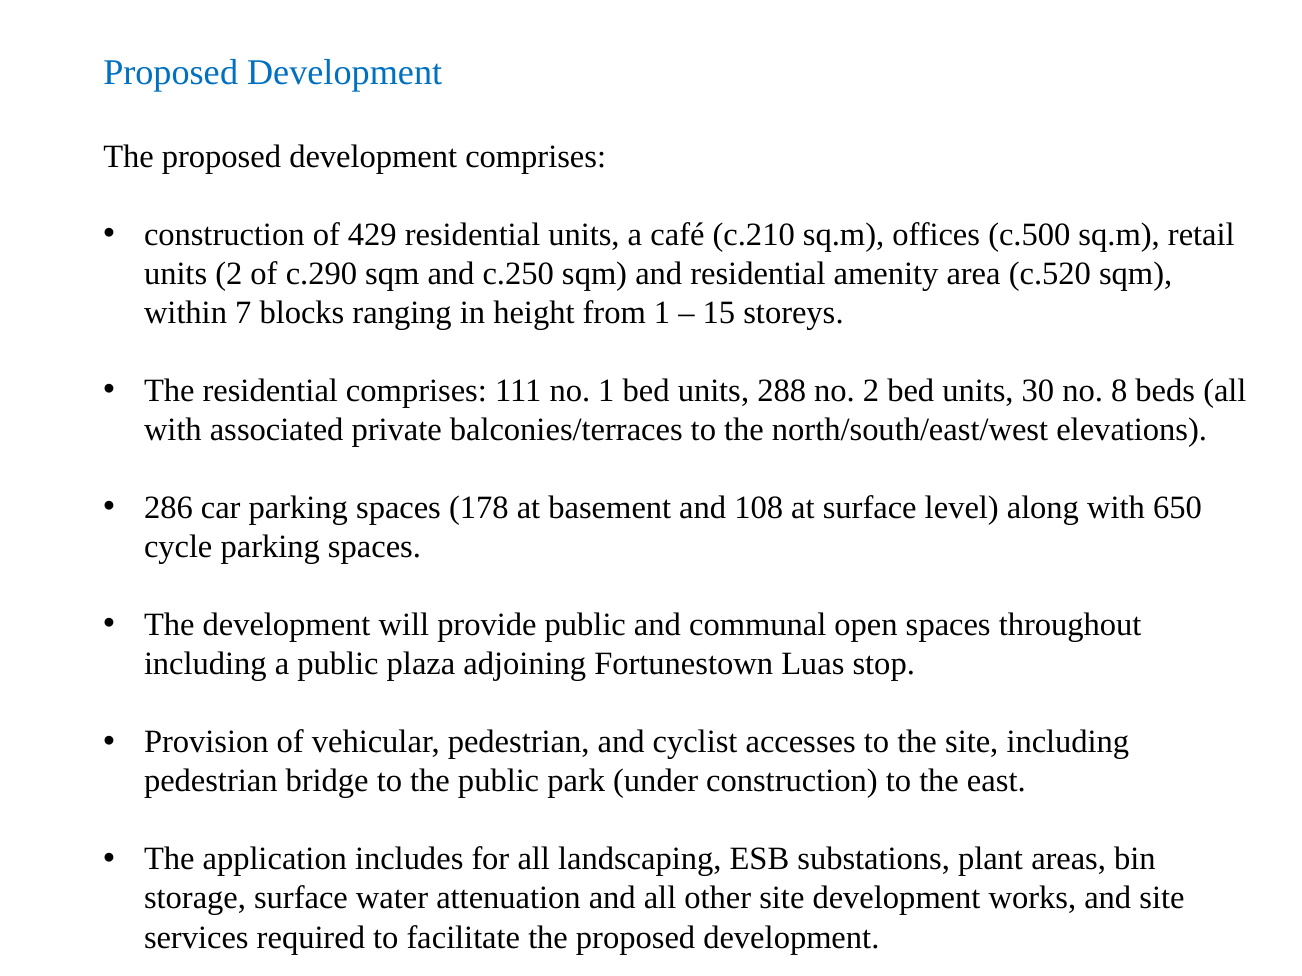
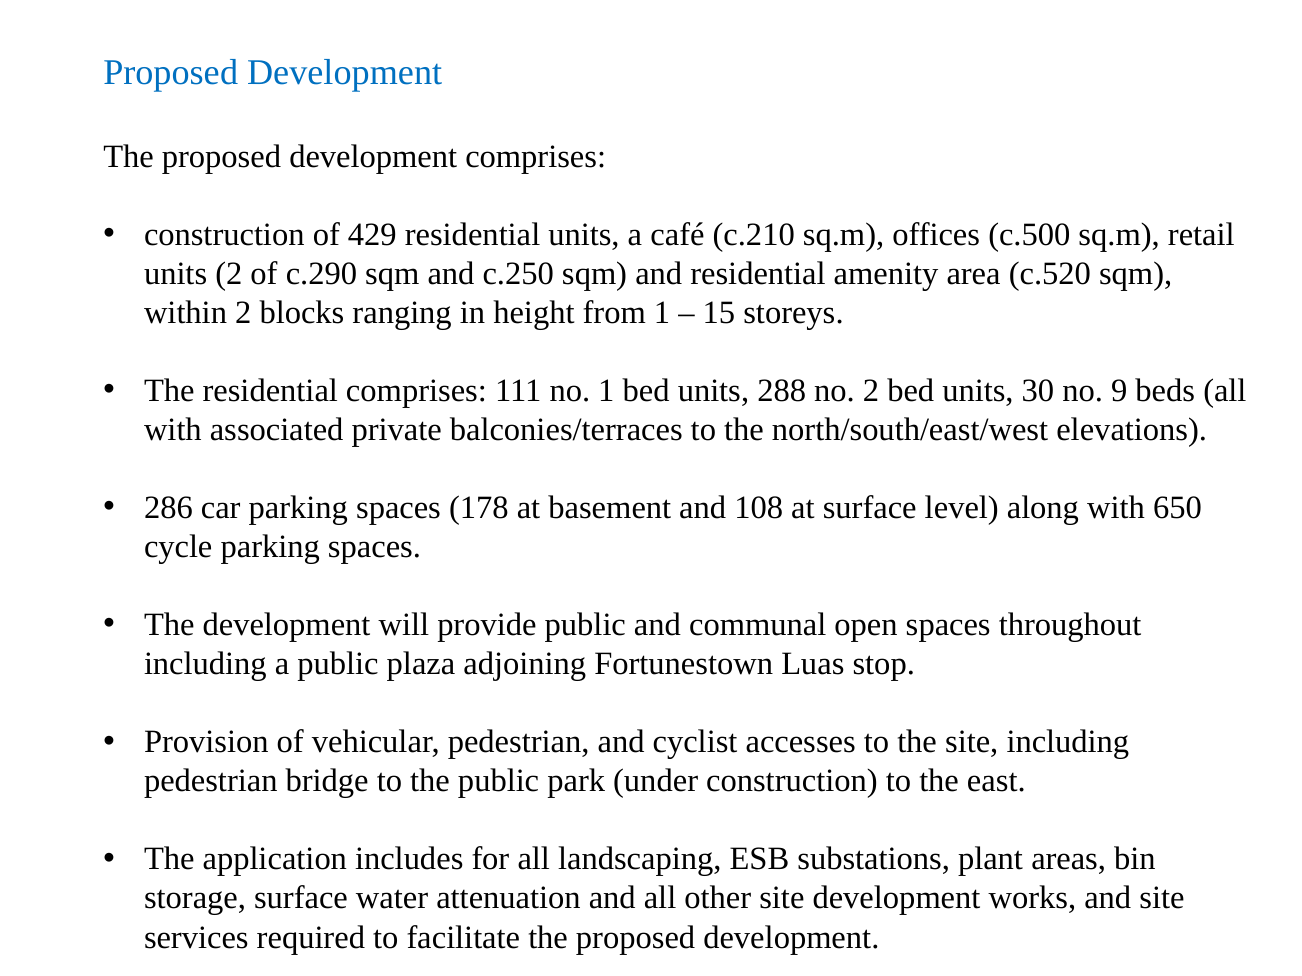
within 7: 7 -> 2 (243, 313)
8: 8 -> 9 (1119, 391)
